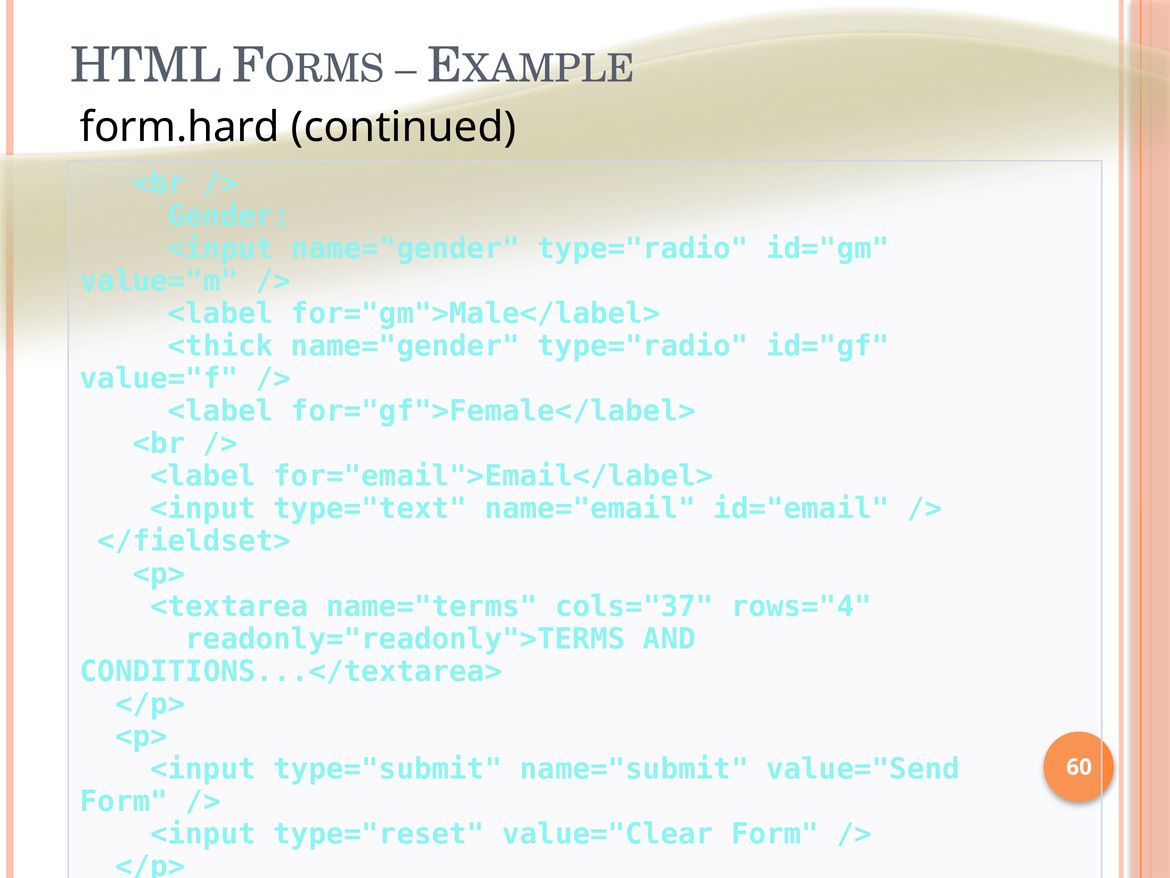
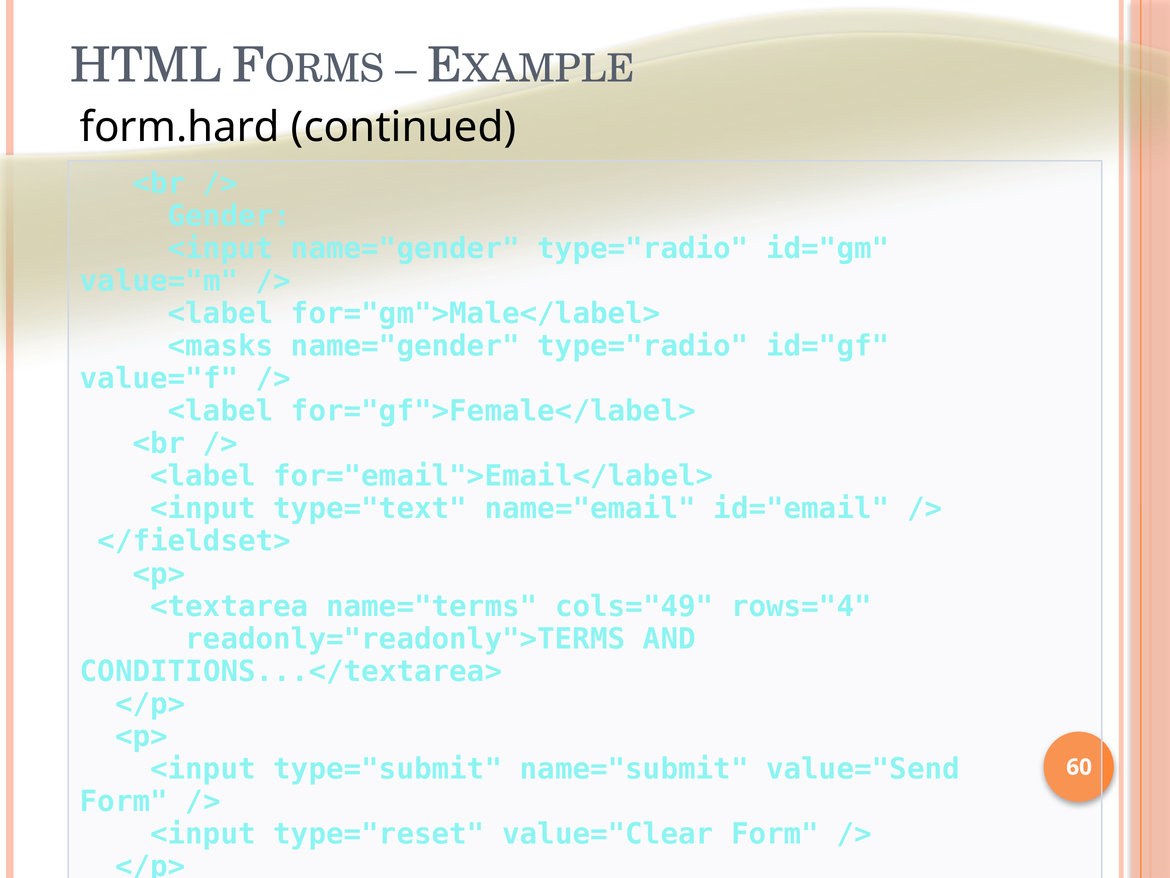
<thick: <thick -> <masks (221, 346)
cols="37: cols="37 -> cols="49 (634, 606)
